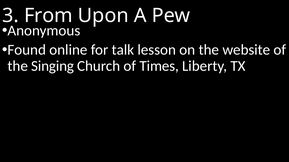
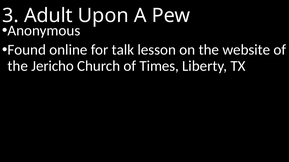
From: From -> Adult (48, 16)
Singing: Singing -> Jericho (53, 66)
